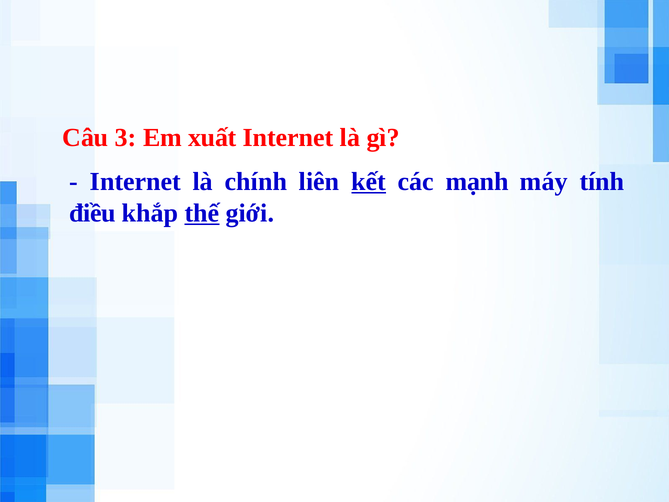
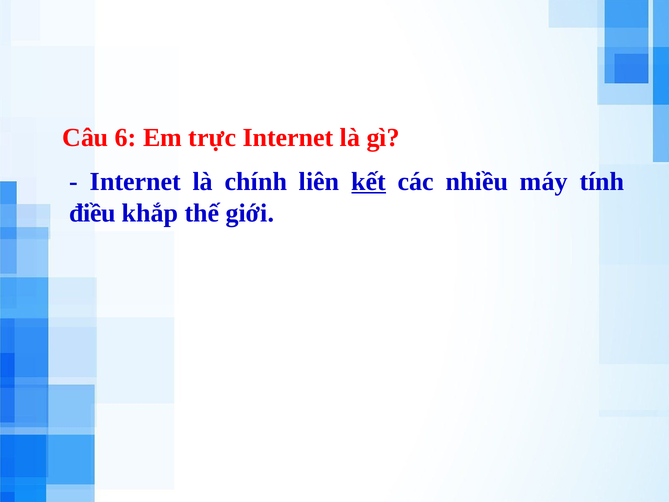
3: 3 -> 6 (126, 138)
xuất: xuất -> trực (212, 138)
mạnh: mạnh -> nhiều (477, 182)
thế underline: present -> none (202, 213)
